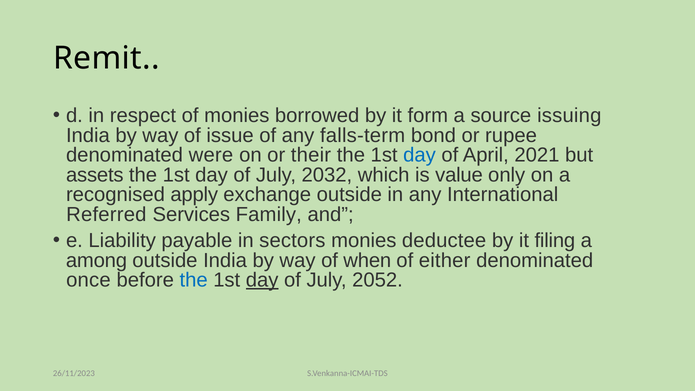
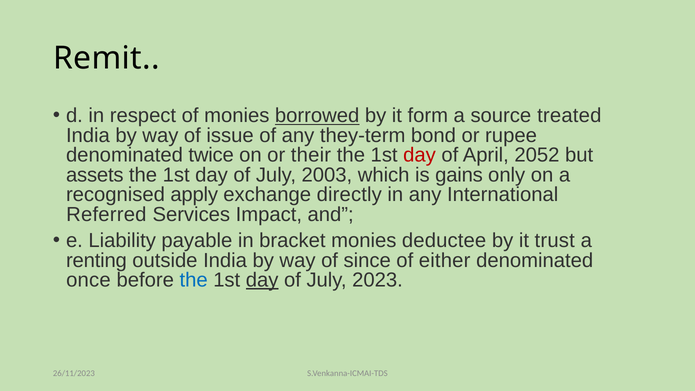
borrowed underline: none -> present (317, 116)
issuing: issuing -> treated (569, 116)
falls-term: falls-term -> they-term (363, 135)
were: were -> twice (211, 155)
day colour: blue -> red (420, 155)
2021: 2021 -> 2052 (537, 155)
2032: 2032 -> 2003 (327, 175)
value: value -> gains (459, 175)
exchange outside: outside -> directly (349, 195)
Family: Family -> Impact (269, 214)
sectors: sectors -> bracket (292, 241)
filing: filing -> trust (555, 241)
among: among -> renting (96, 260)
when: when -> since (367, 260)
2052: 2052 -> 2023 (377, 280)
